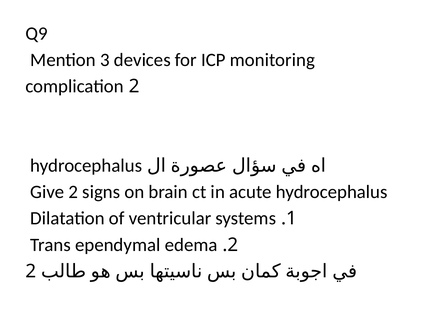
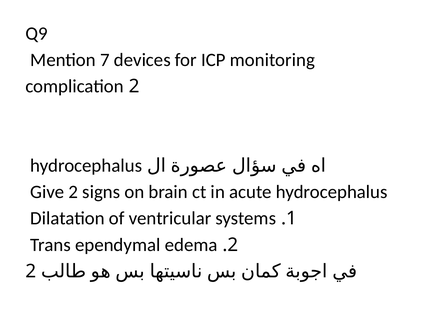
3: 3 -> 7 (105, 60)
